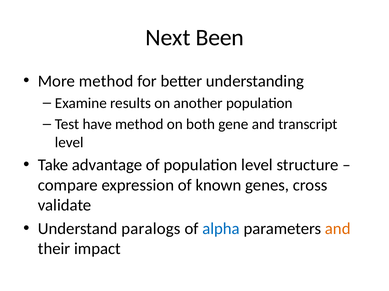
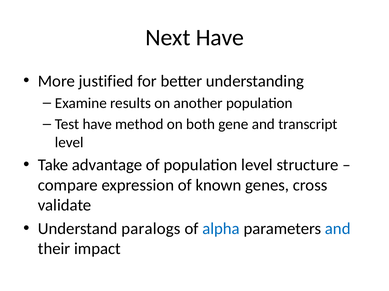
Next Been: Been -> Have (220, 38)
More method: method -> justified (106, 81)
and colour: orange -> blue (338, 229)
